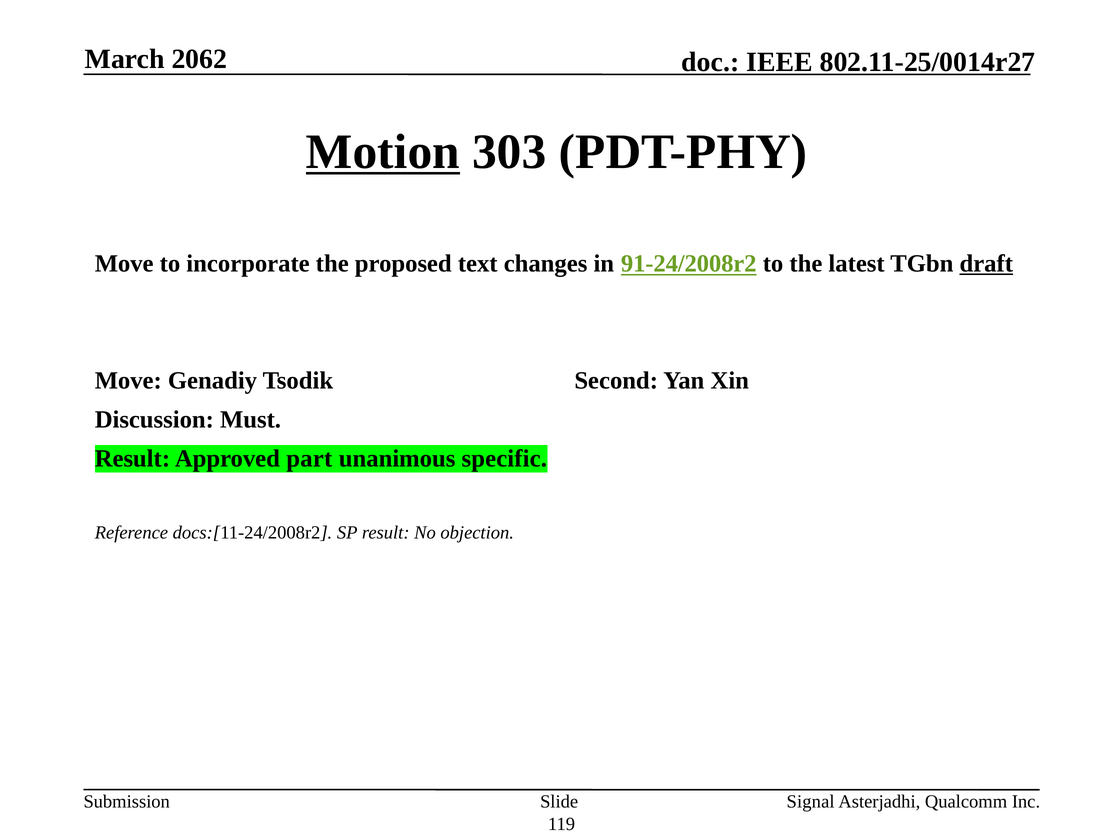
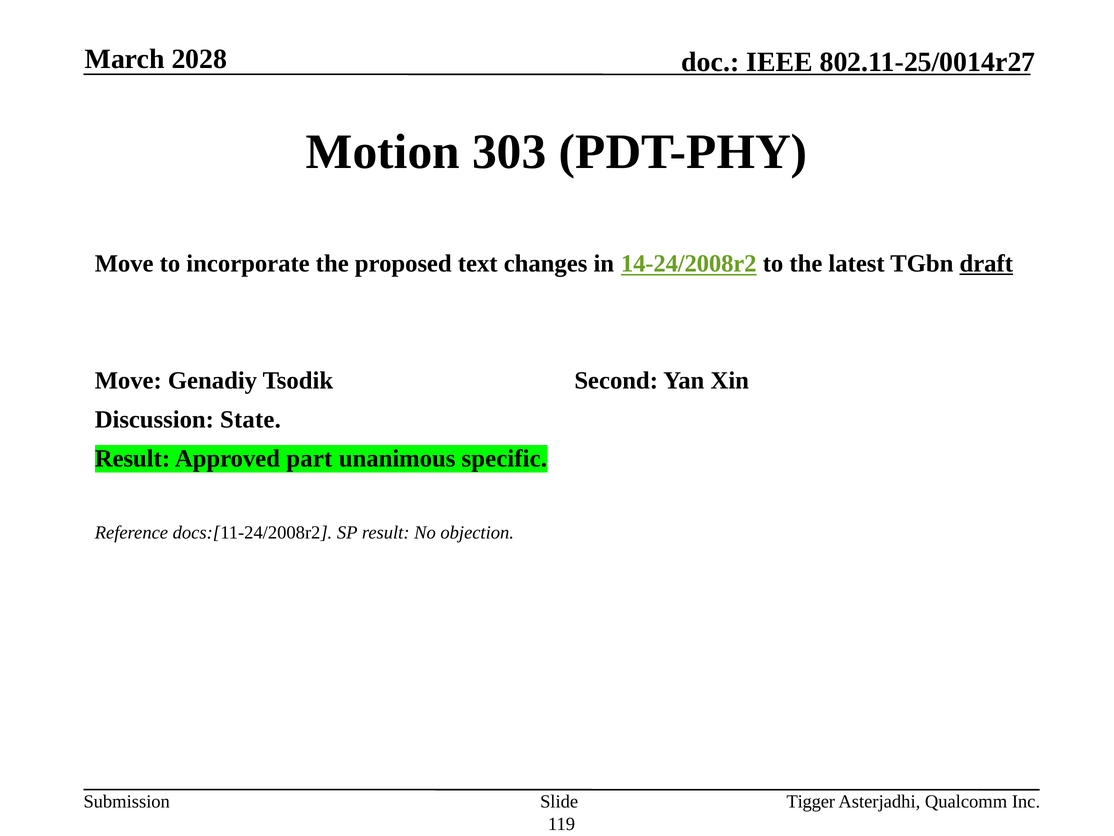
2062: 2062 -> 2028 (199, 59)
Motion underline: present -> none (383, 152)
91-24/2008r2: 91-24/2008r2 -> 14-24/2008r2 (689, 264)
Must: Must -> State (250, 419)
Signal: Signal -> Tigger (811, 801)
